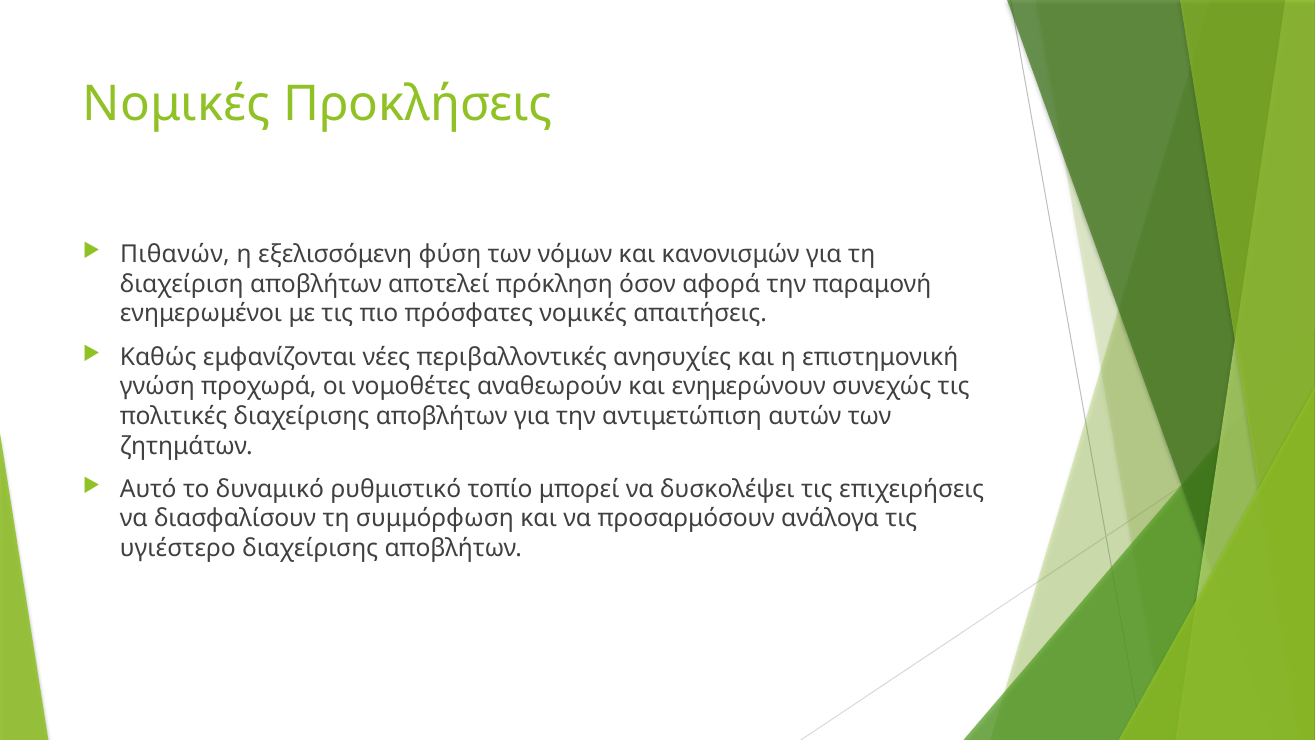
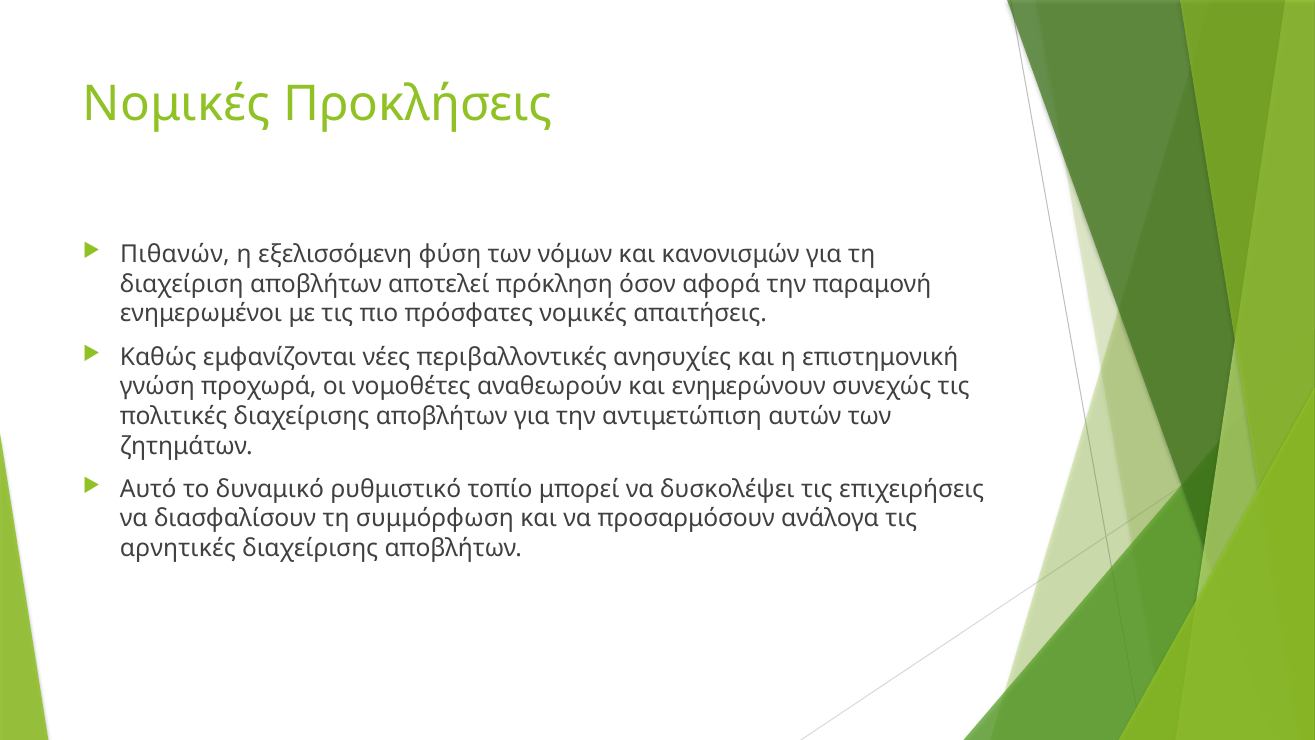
υγιέστερο: υγιέστερο -> αρνητικές (178, 548)
